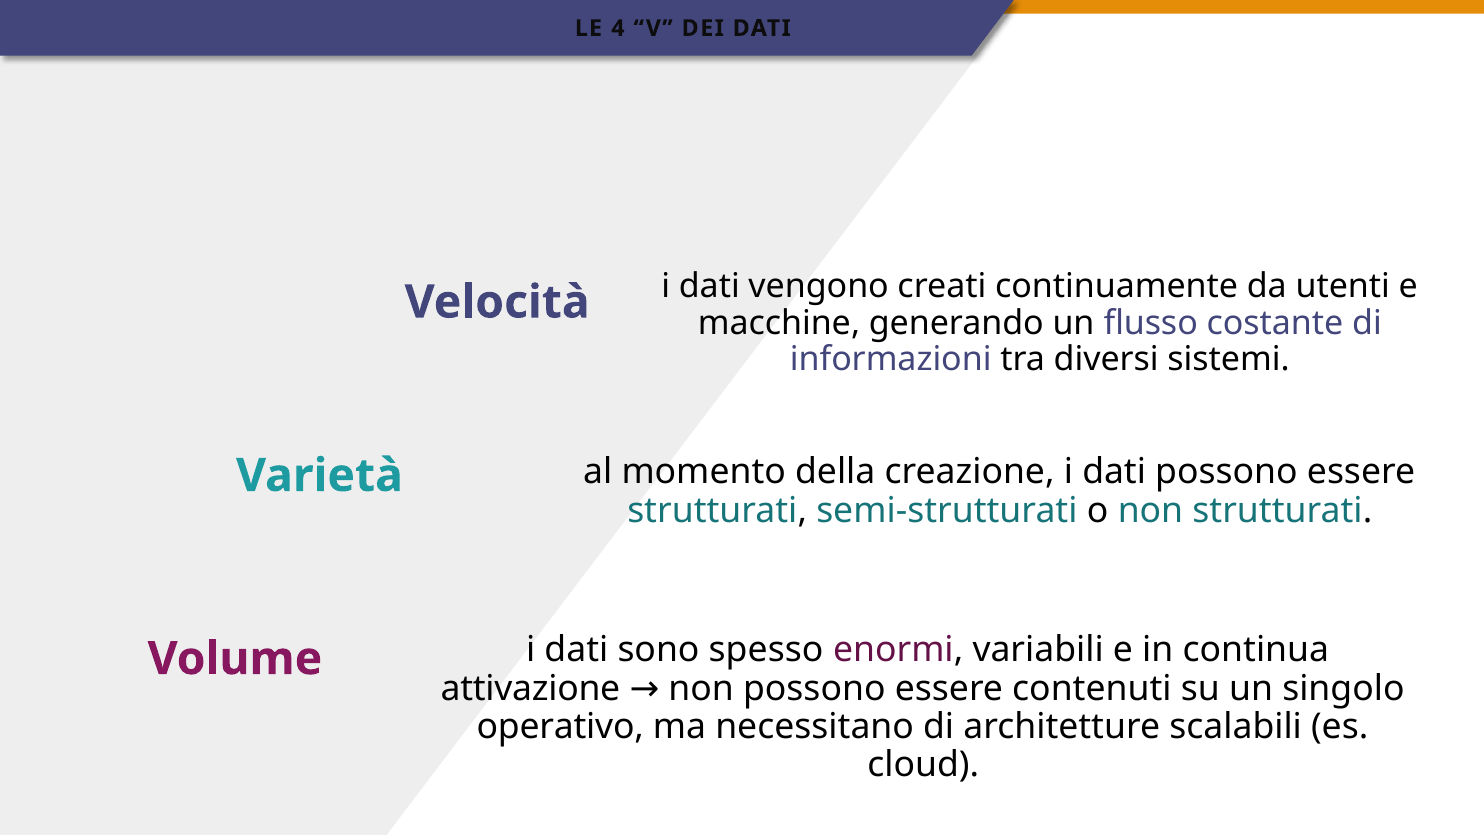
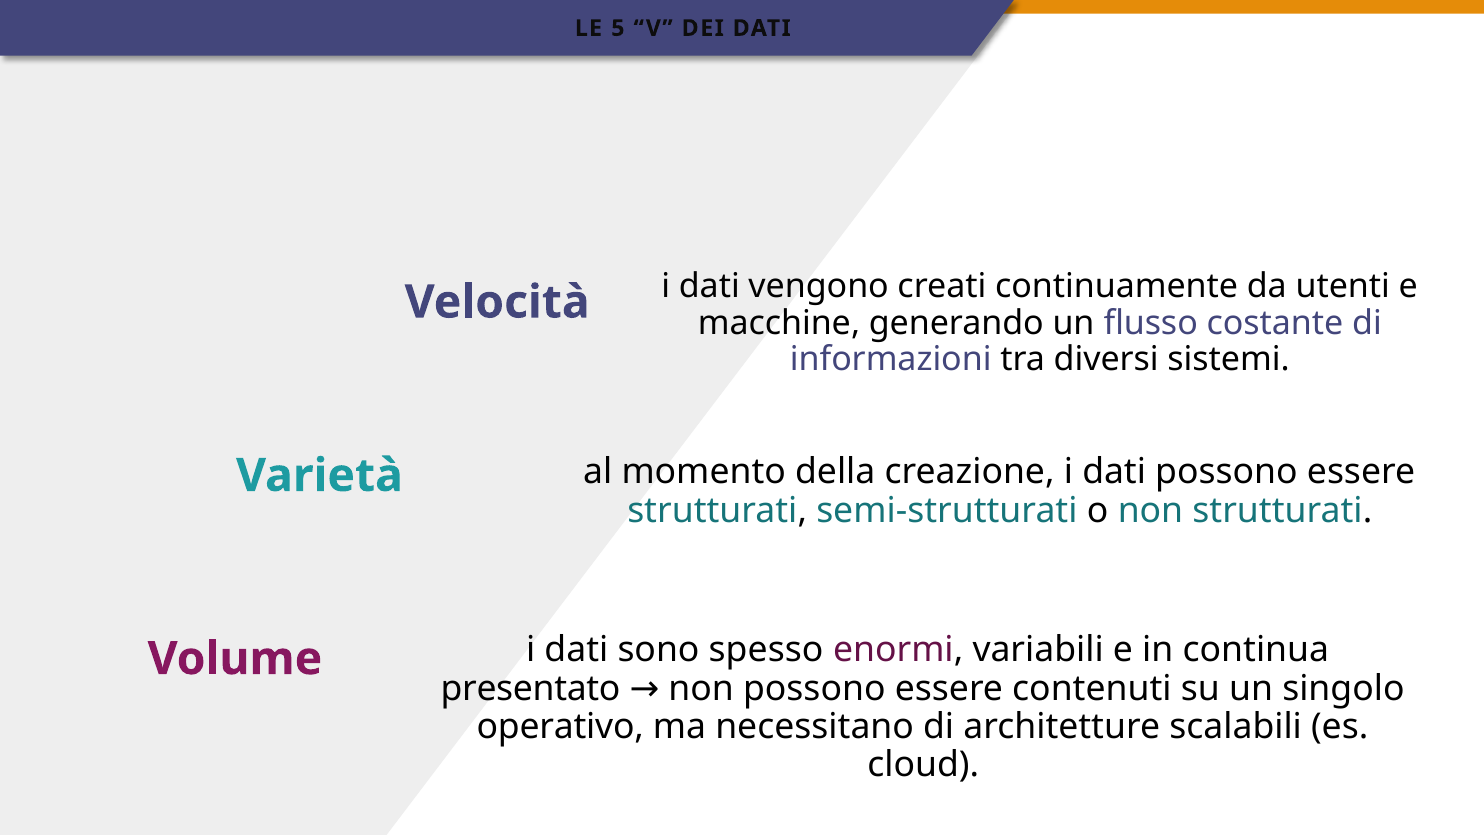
4: 4 -> 5 (618, 28)
attivazione: attivazione -> presentato (530, 688)
